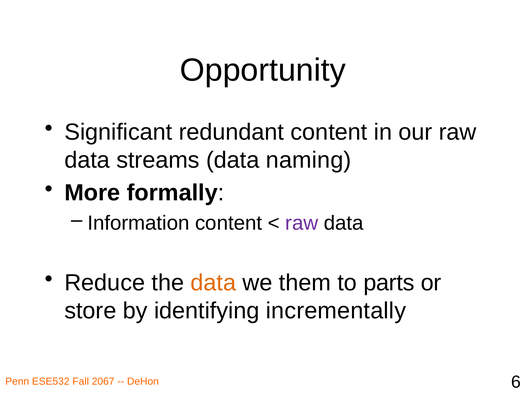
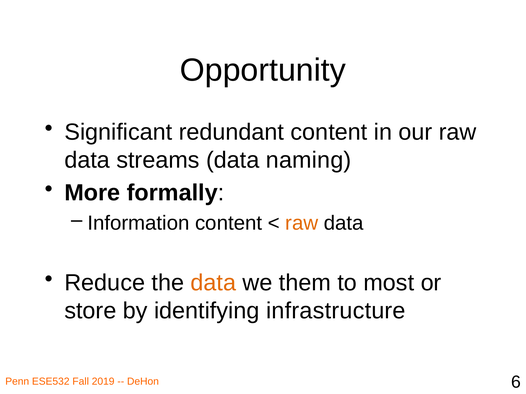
raw colour: purple -> orange (302, 223)
parts: parts -> most (389, 283)
incrementally: incrementally -> infrastructure (336, 311)
2067: 2067 -> 2019 (103, 382)
